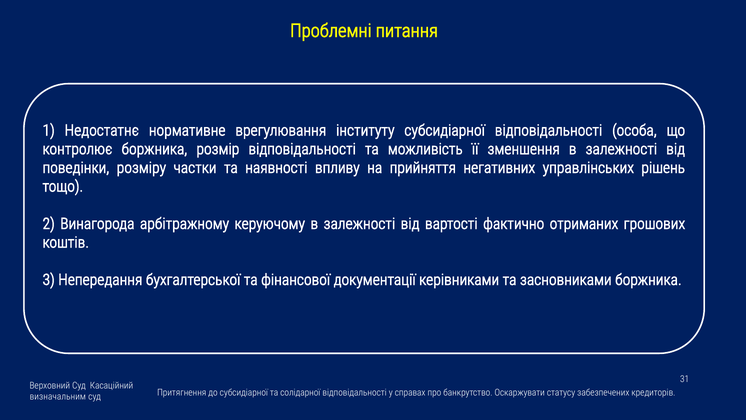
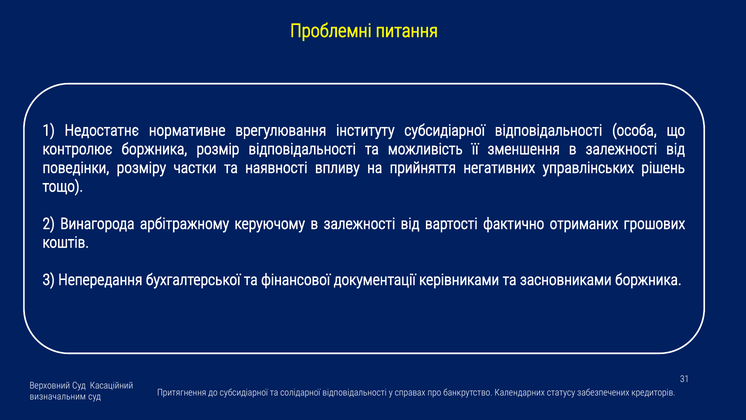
Оскаржувати: Оскаржувати -> Календарних (520, 393)
